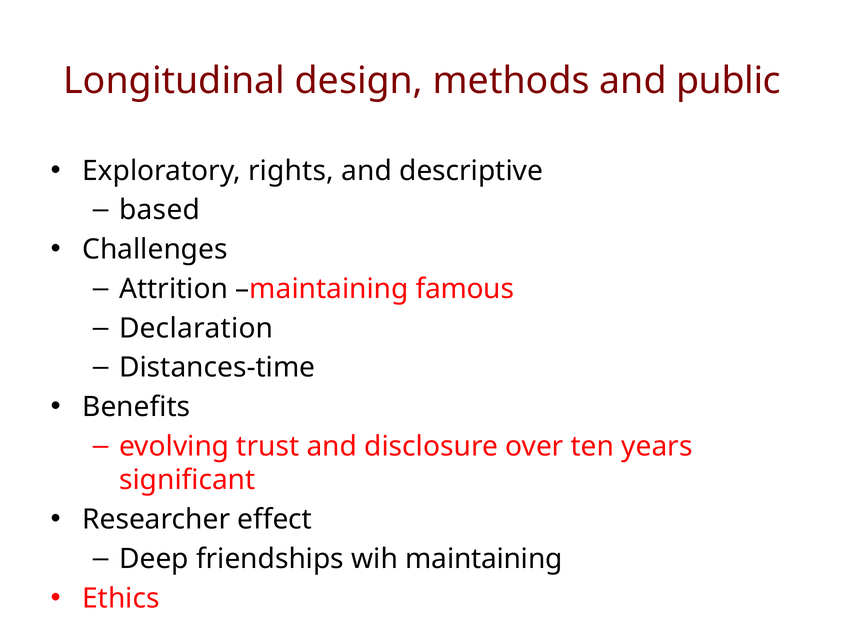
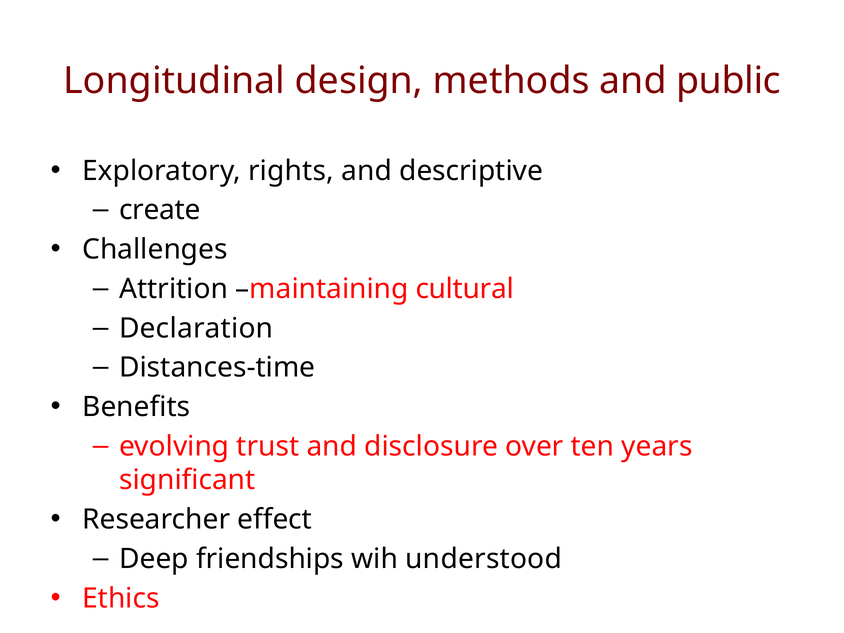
based: based -> create (160, 210)
famous: famous -> cultural (465, 289)
wih maintaining: maintaining -> understood (484, 559)
